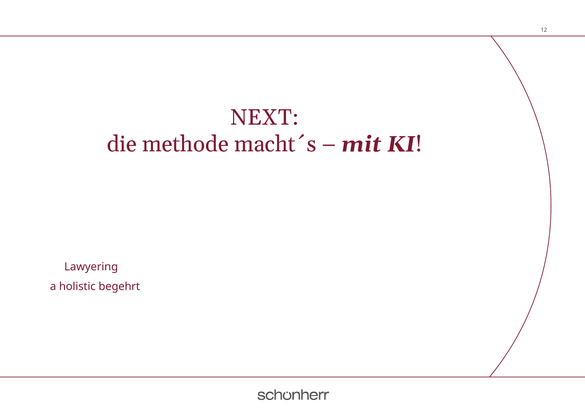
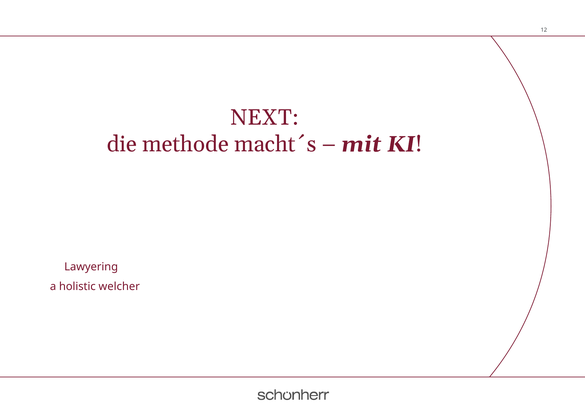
begehrt: begehrt -> welcher (119, 286)
